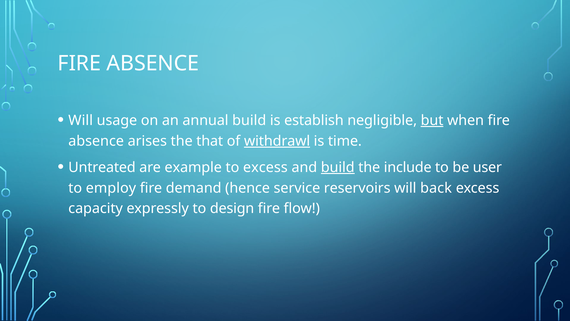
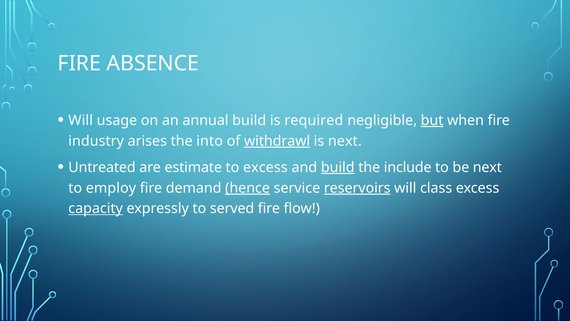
establish: establish -> required (314, 120)
absence: absence -> industry (96, 141)
that: that -> into (210, 141)
is time: time -> next (345, 141)
example: example -> estimate (193, 167)
be user: user -> next (487, 167)
hence underline: none -> present (248, 188)
reservoirs underline: none -> present (357, 188)
back: back -> class (436, 188)
capacity underline: none -> present (96, 208)
design: design -> served (232, 208)
